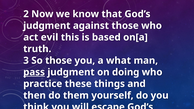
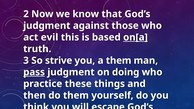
on[a underline: none -> present (135, 37)
So those: those -> strive (59, 61)
a what: what -> them (119, 61)
